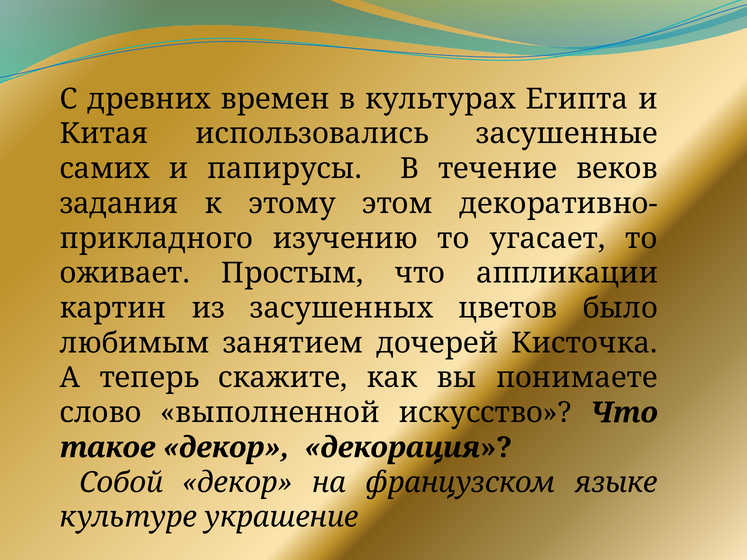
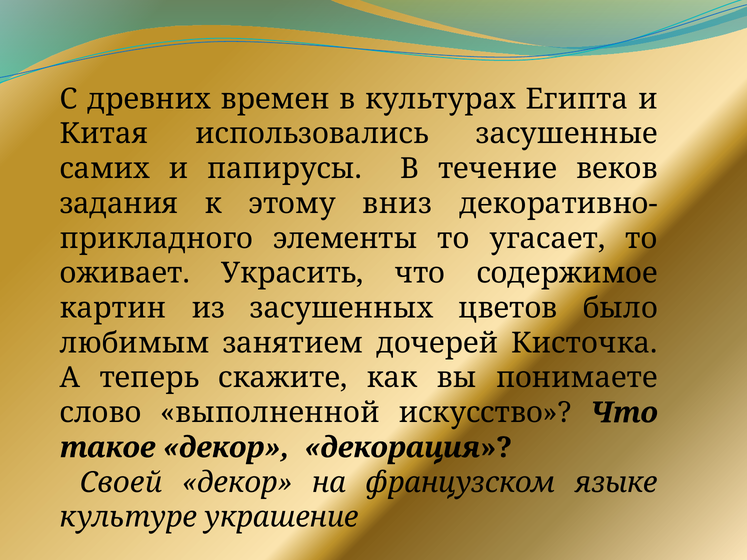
этом: этом -> вниз (397, 204)
изучению: изучению -> элементы (345, 239)
Простым: Простым -> Украсить (292, 273)
аппликации: аппликации -> содержимое (567, 273)
Собой: Собой -> Своей (121, 483)
